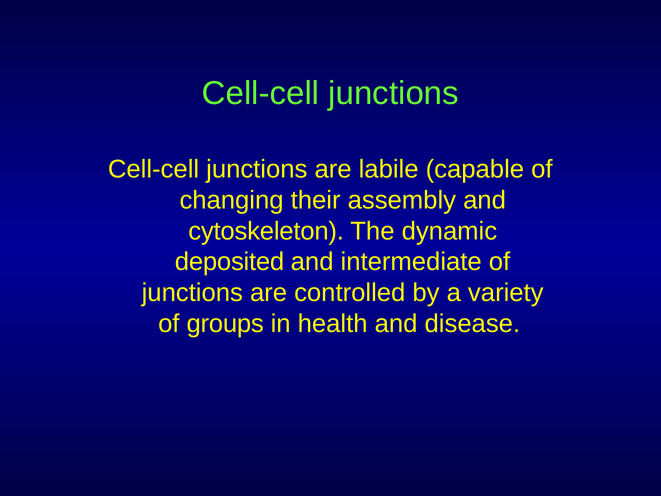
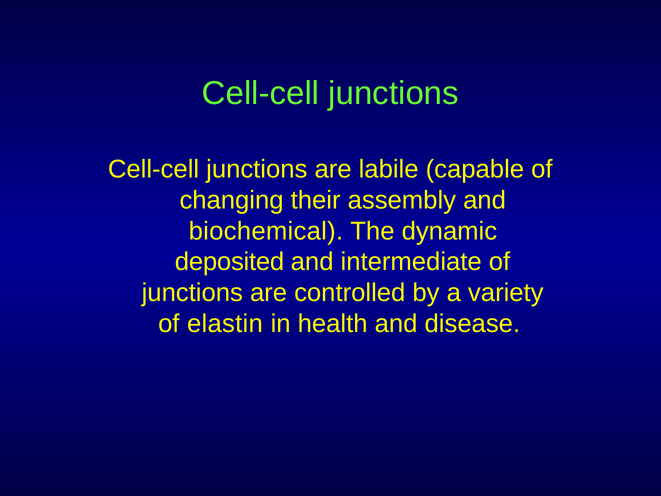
cytoskeleton: cytoskeleton -> biochemical (266, 231)
groups: groups -> elastin (225, 324)
